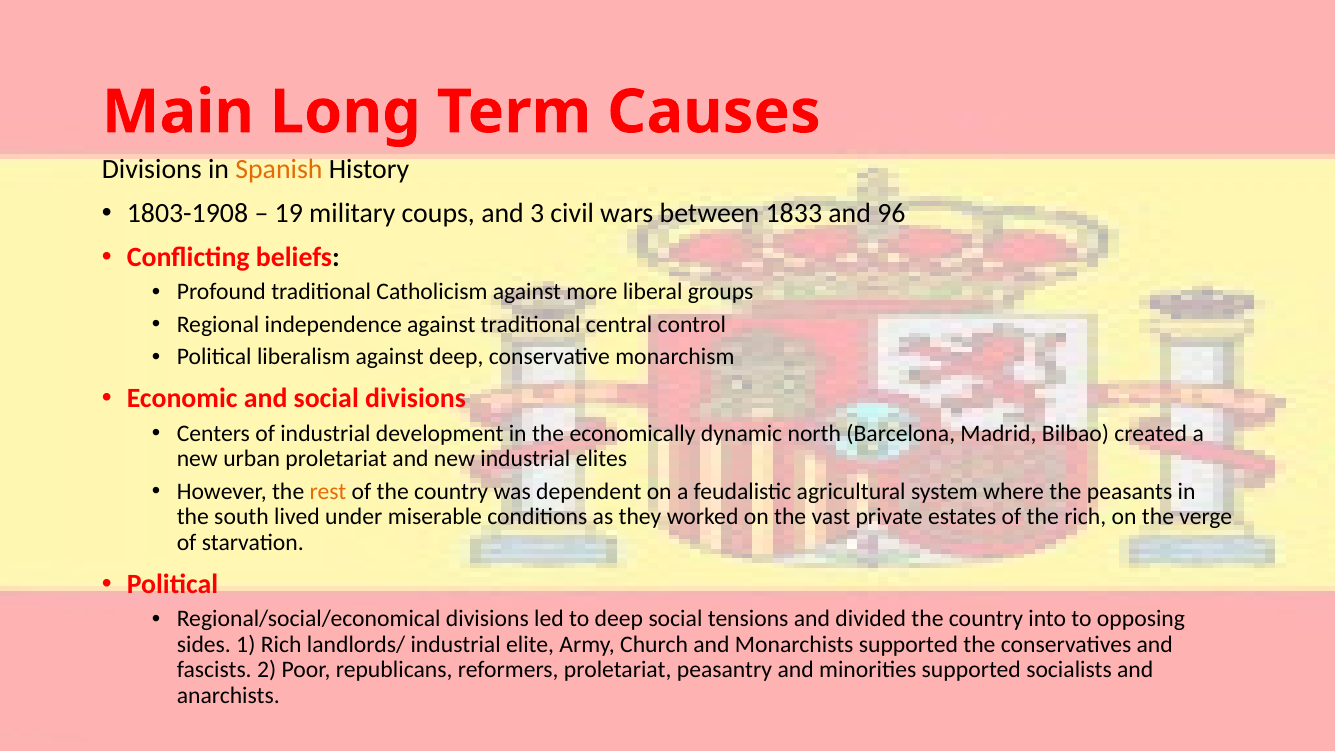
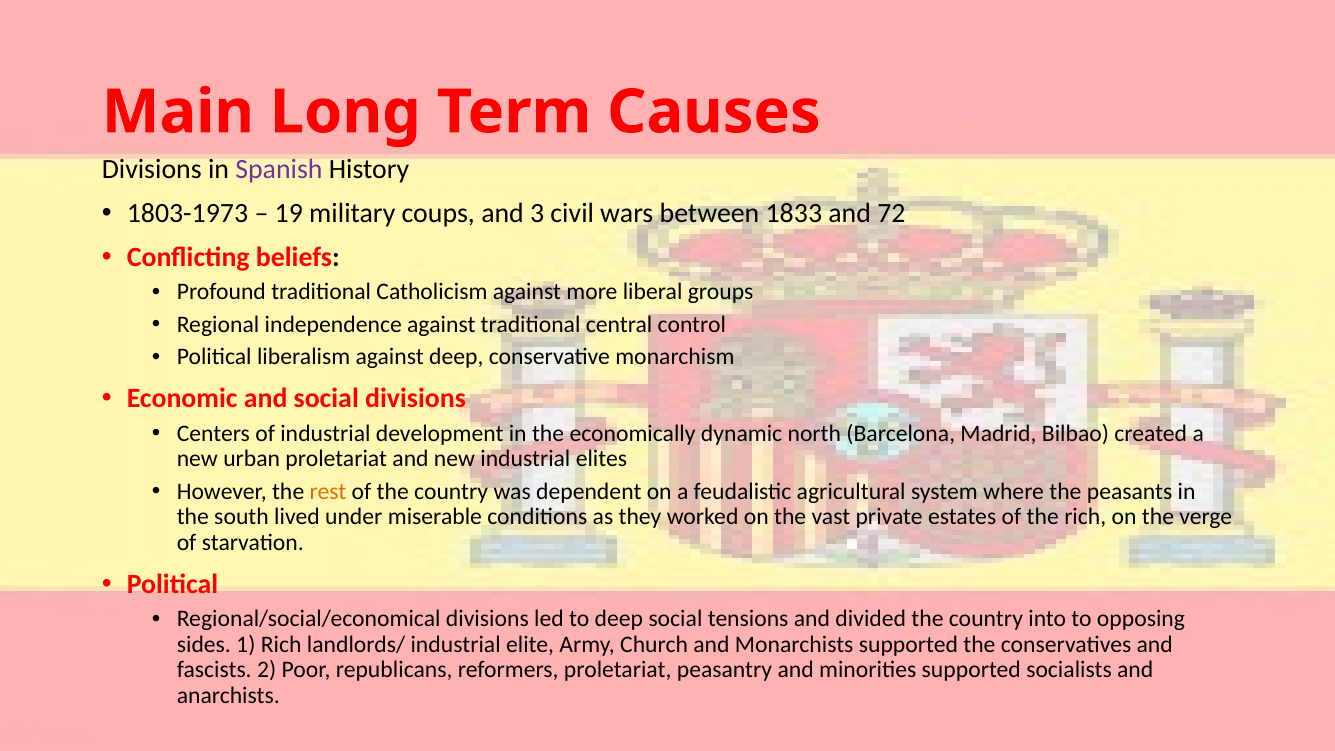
Spanish colour: orange -> purple (279, 169)
1803-1908: 1803-1908 -> 1803-1973 (187, 213)
96: 96 -> 72 (891, 213)
